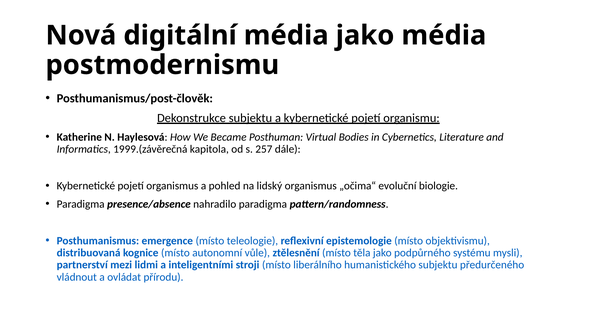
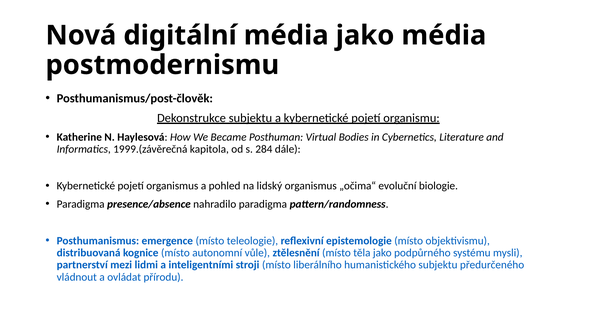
257: 257 -> 284 (264, 149)
